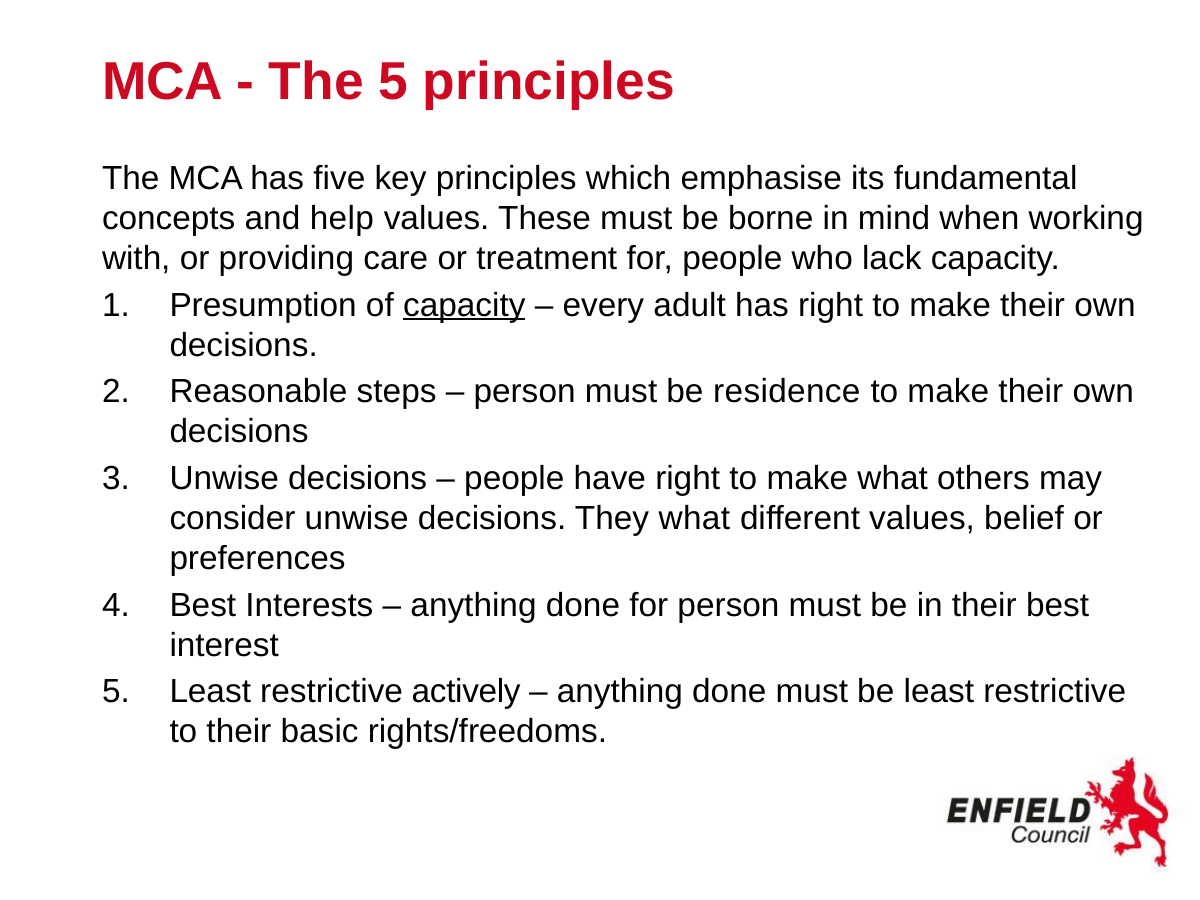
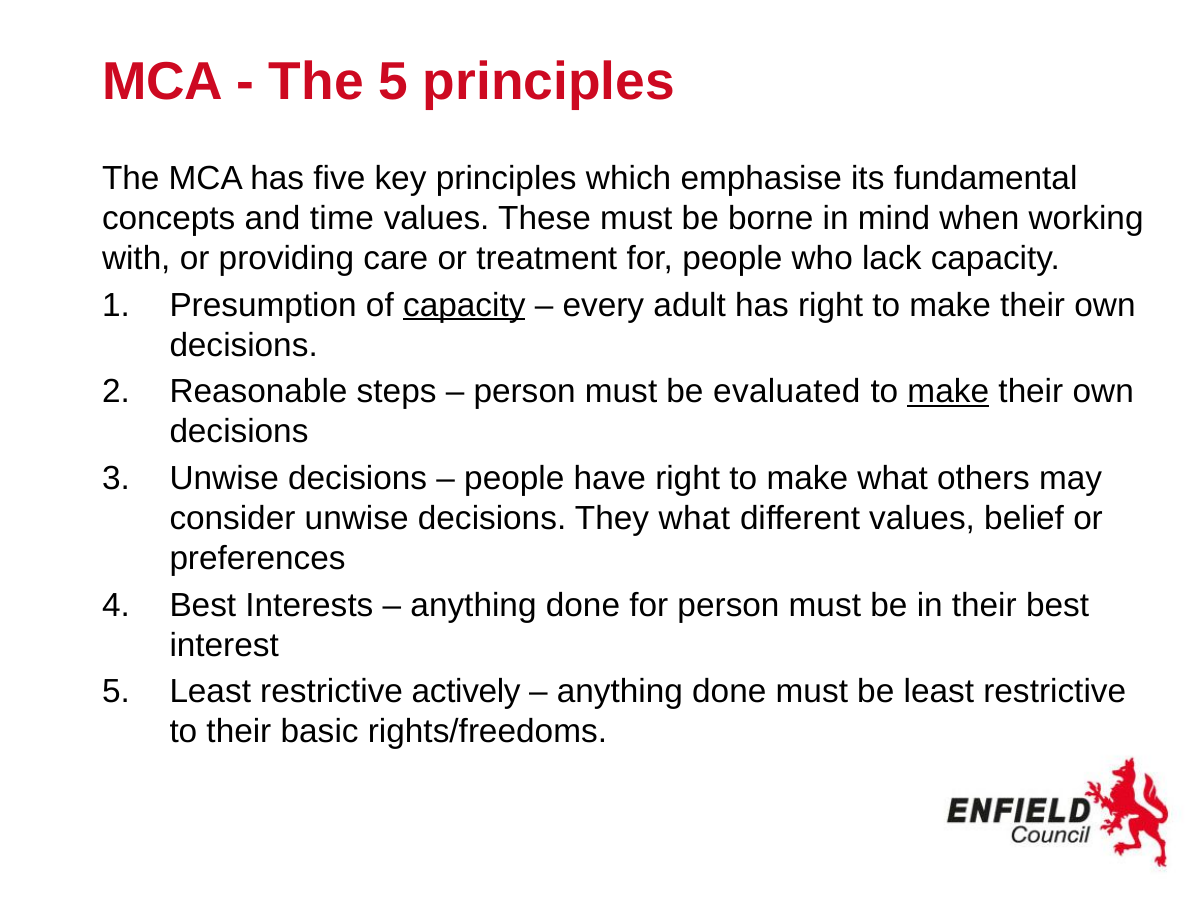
help: help -> time (342, 218)
residence: residence -> evaluated (787, 392)
make underline: none -> present (948, 392)
